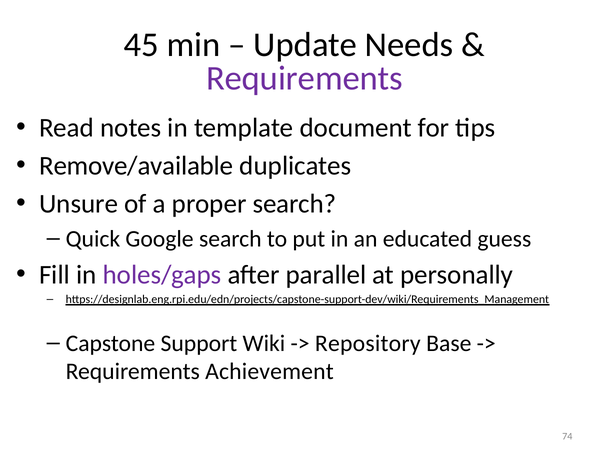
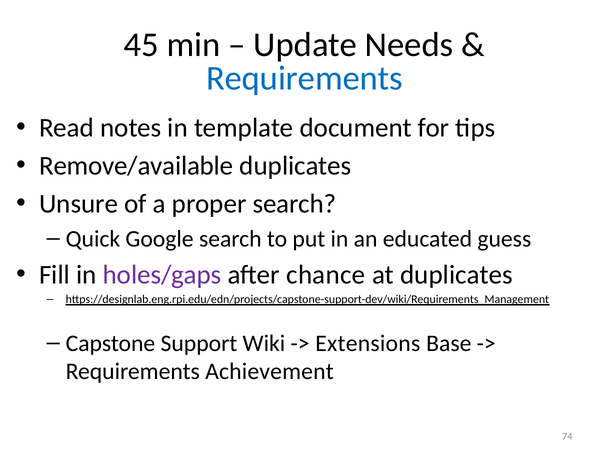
Requirements colour: purple -> blue (304, 78)
parallel: parallel -> chance (326, 275)
at personally: personally -> duplicates (457, 275)
Repository: Repository -> Extensions (368, 343)
